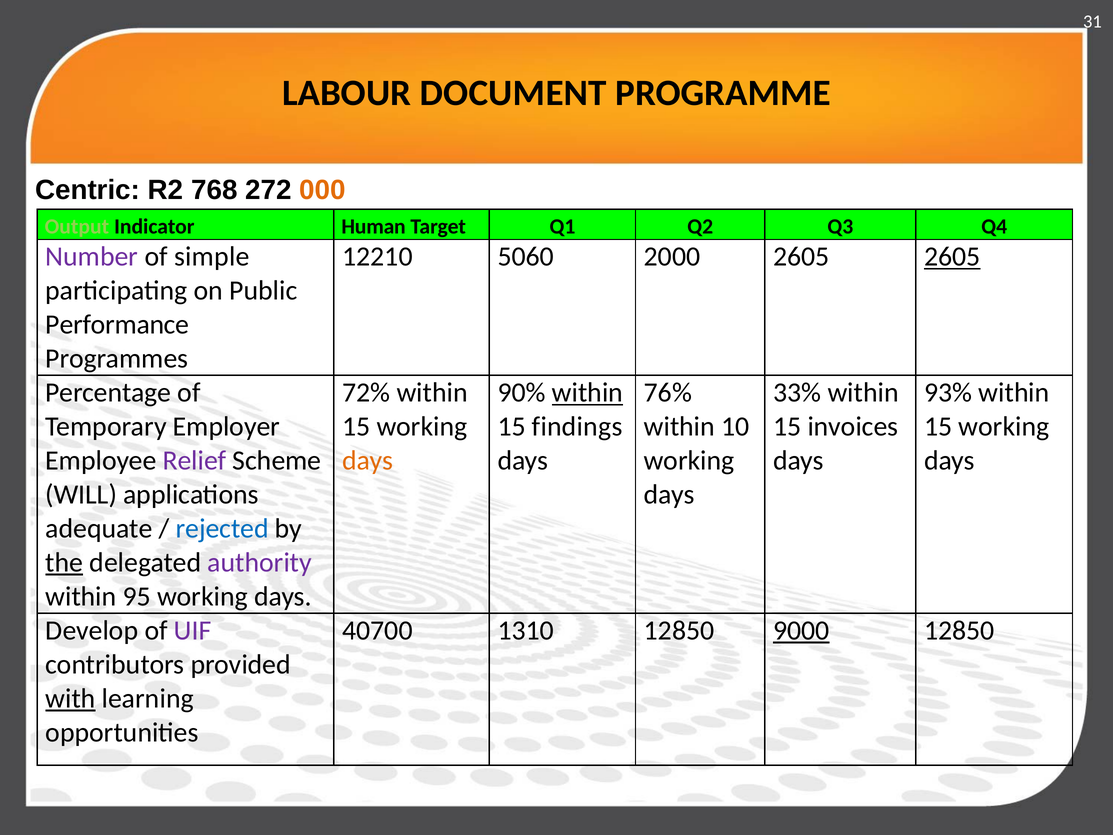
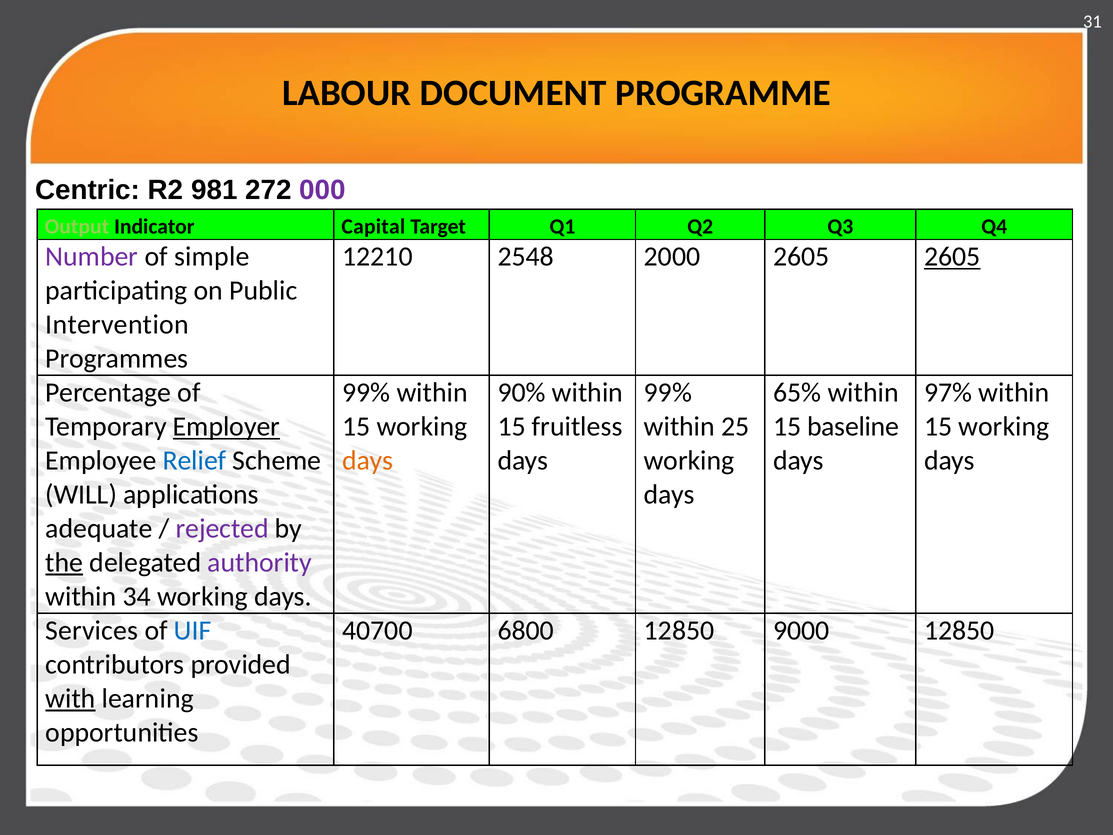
768: 768 -> 981 (214, 190)
000 colour: orange -> purple (323, 190)
Human: Human -> Capital (373, 226)
5060: 5060 -> 2548 (526, 257)
Performance: Performance -> Intervention (117, 325)
72%: 72% -> 99% (366, 393)
within underline: present -> none (587, 393)
76%: 76% -> 99% (668, 393)
33%: 33% -> 65% (797, 393)
93%: 93% -> 97% (948, 393)
Employer underline: none -> present (226, 427)
findings: findings -> fruitless (577, 427)
10: 10 -> 25 (735, 427)
invoices: invoices -> baseline (853, 427)
Relief colour: purple -> blue (195, 461)
rejected colour: blue -> purple (222, 528)
95: 95 -> 34 (137, 596)
Develop: Develop -> Services (92, 630)
UIF colour: purple -> blue (193, 630)
1310: 1310 -> 6800 (526, 630)
9000 underline: present -> none (801, 630)
